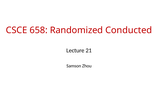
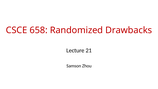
Conducted: Conducted -> Drawbacks (129, 30)
